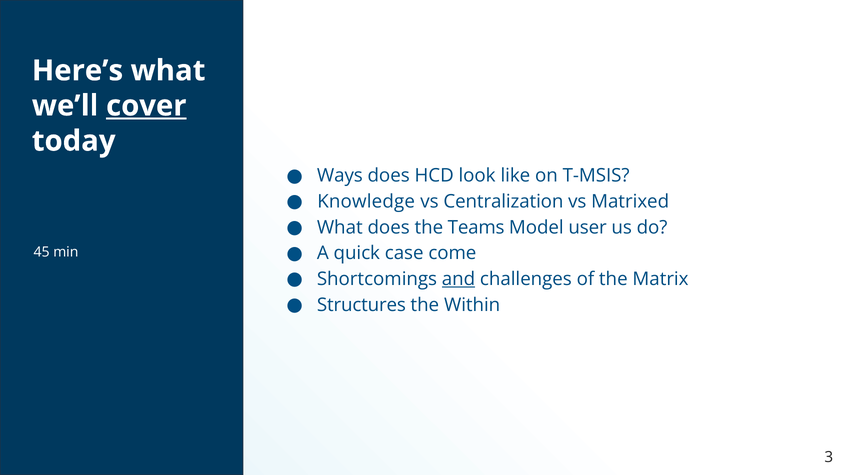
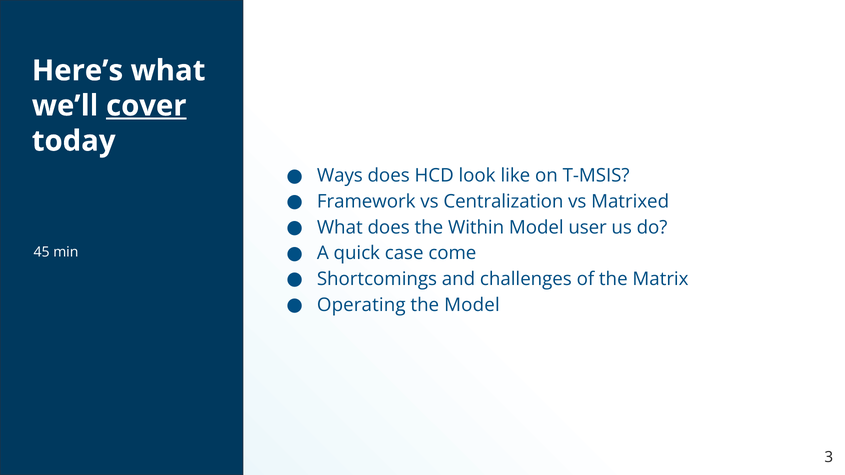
Knowledge: Knowledge -> Framework (366, 202)
Teams: Teams -> Within (476, 228)
and underline: present -> none (458, 279)
Structures: Structures -> Operating (361, 305)
the Within: Within -> Model (472, 305)
